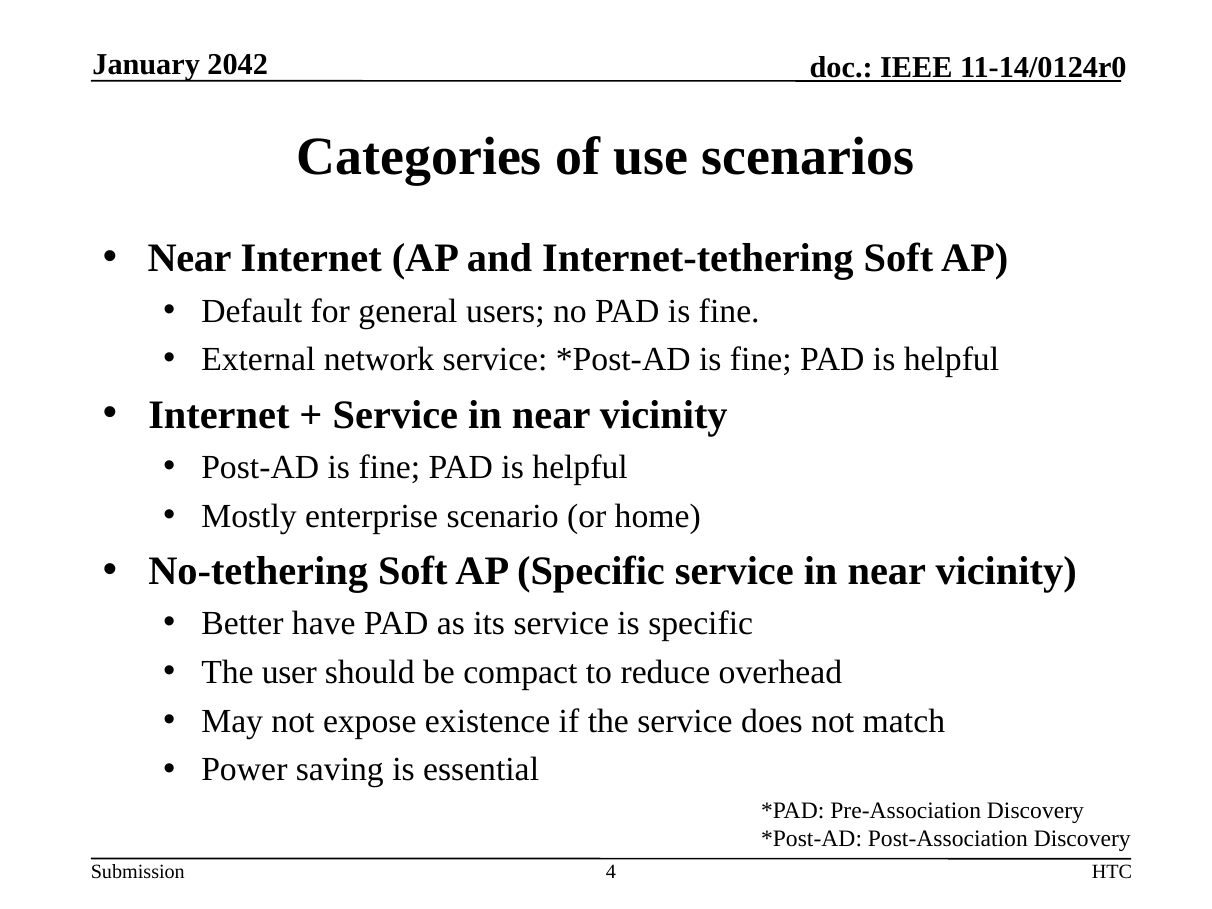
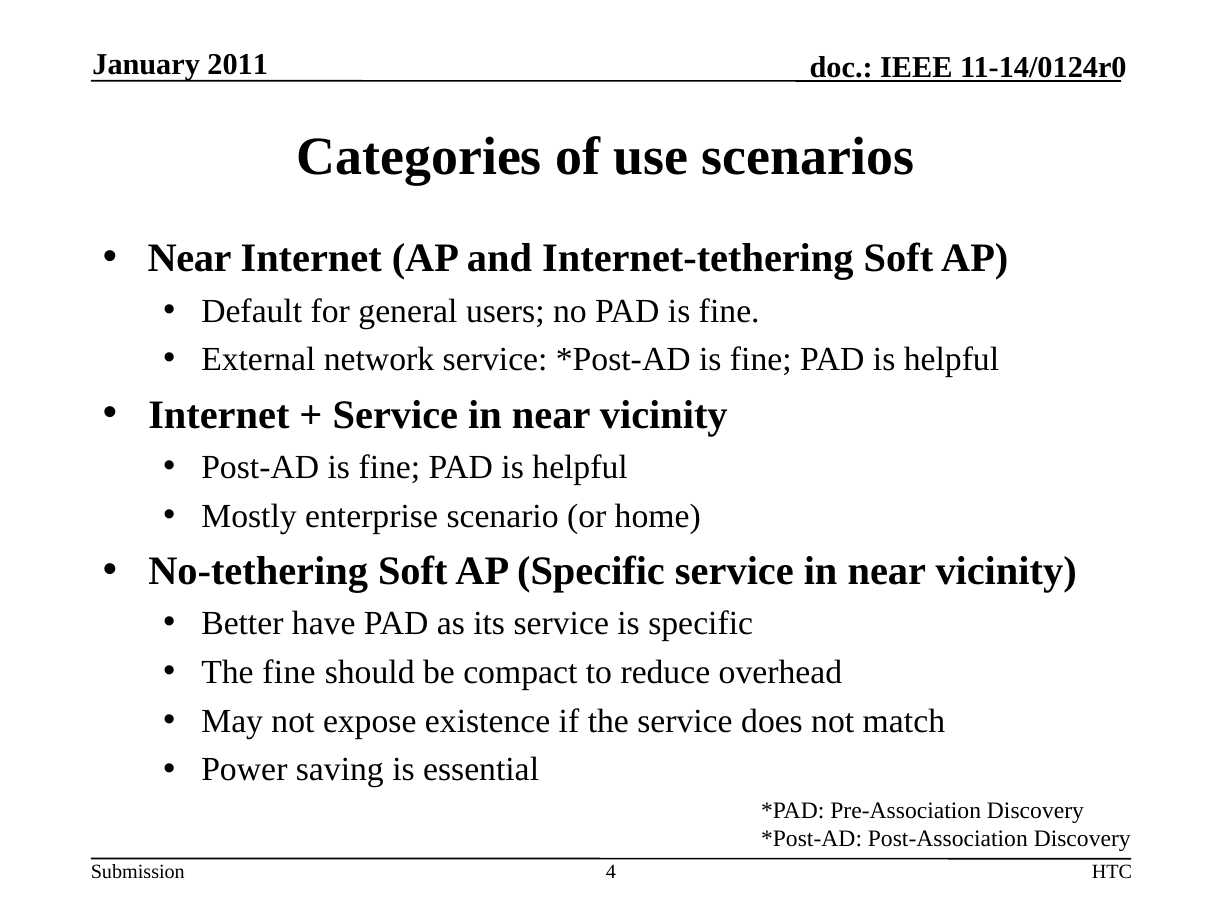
2042: 2042 -> 2011 (238, 64)
The user: user -> fine (289, 672)
